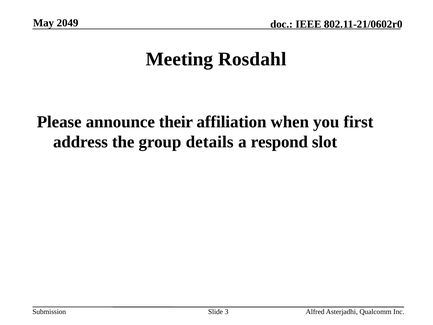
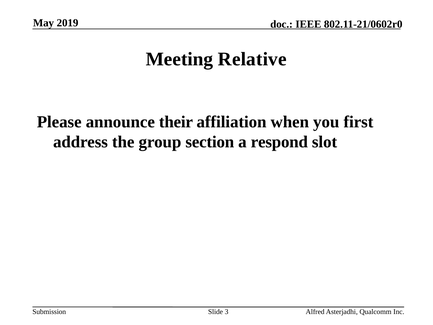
2049: 2049 -> 2019 (68, 23)
Rosdahl: Rosdahl -> Relative (252, 59)
details: details -> section (210, 142)
